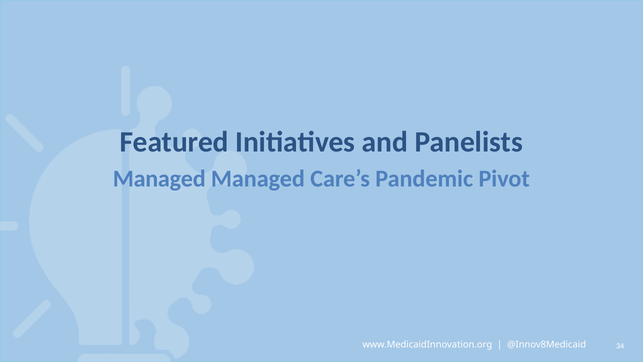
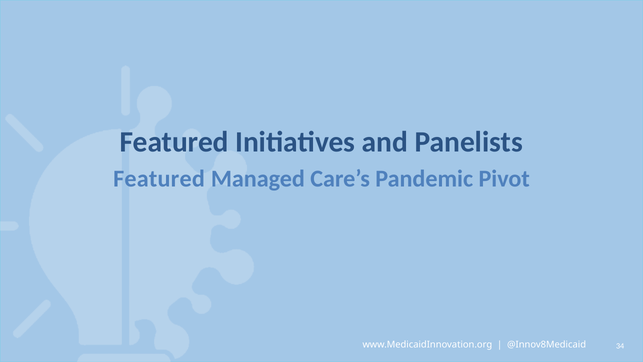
Managed: Managed -> Featured (159, 179)
